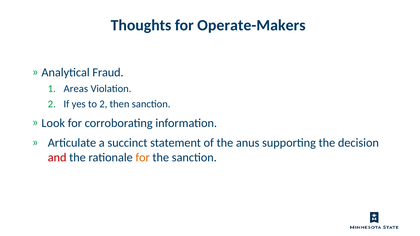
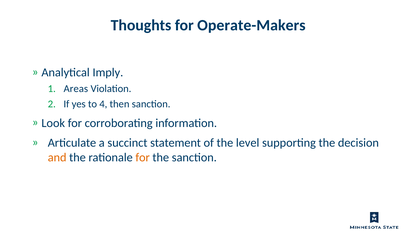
Fraud: Fraud -> Imply (108, 73)
to 2: 2 -> 4 (103, 104)
anus: anus -> level (248, 143)
and colour: red -> orange (57, 158)
